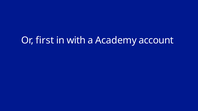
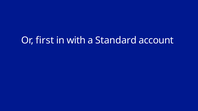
Academy: Academy -> Standard (116, 40)
